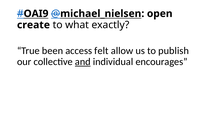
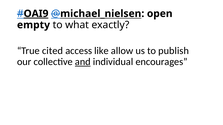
OAI9 underline: none -> present (36, 14)
create: create -> empty (33, 25)
been: been -> cited (52, 51)
felt: felt -> like (101, 51)
